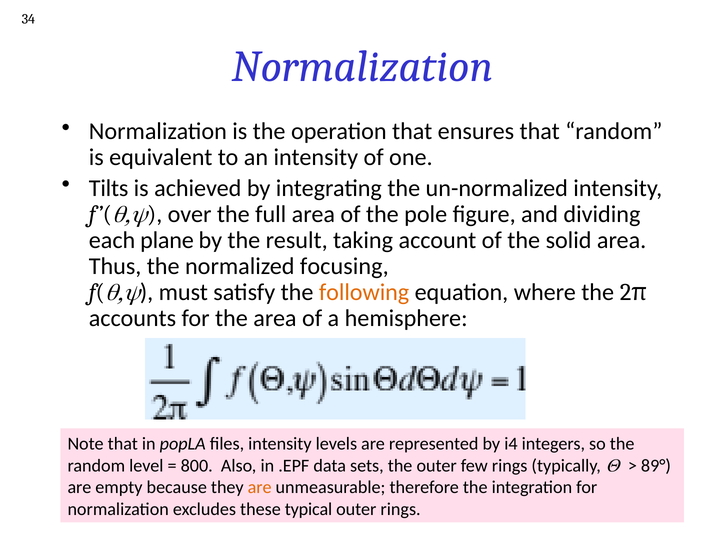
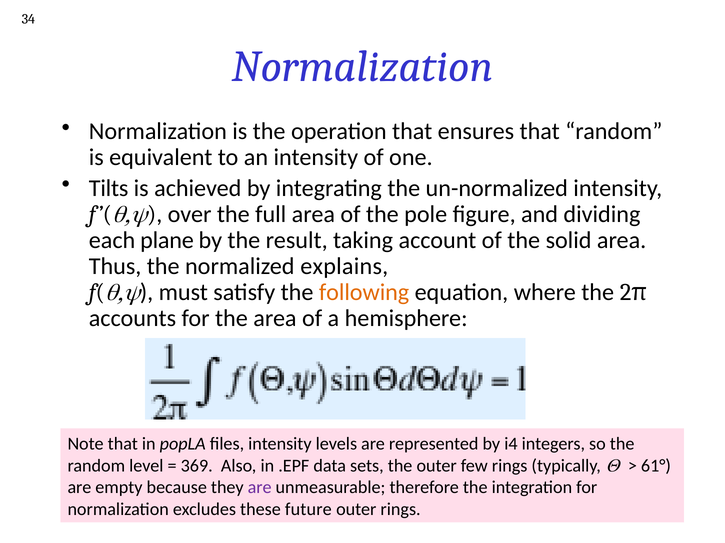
focusing: focusing -> explains (344, 267)
800: 800 -> 369 (197, 466)
89°: 89° -> 61° (656, 466)
are colour: orange -> purple (260, 488)
typical: typical -> future (308, 510)
